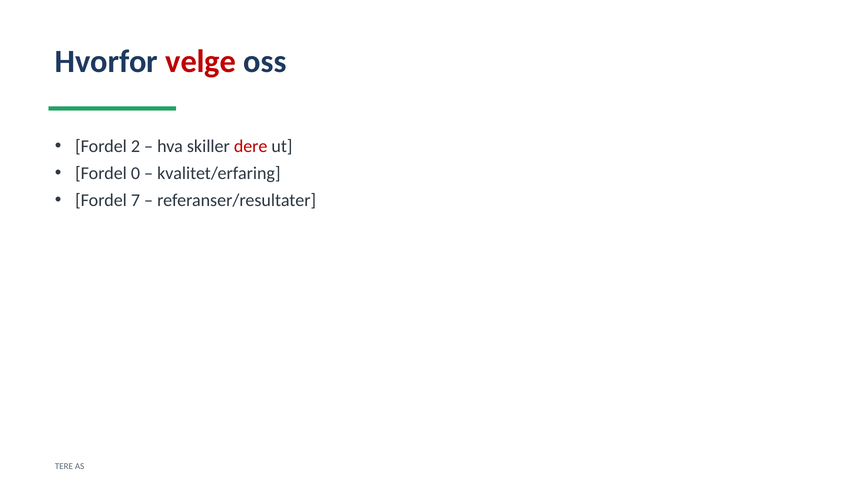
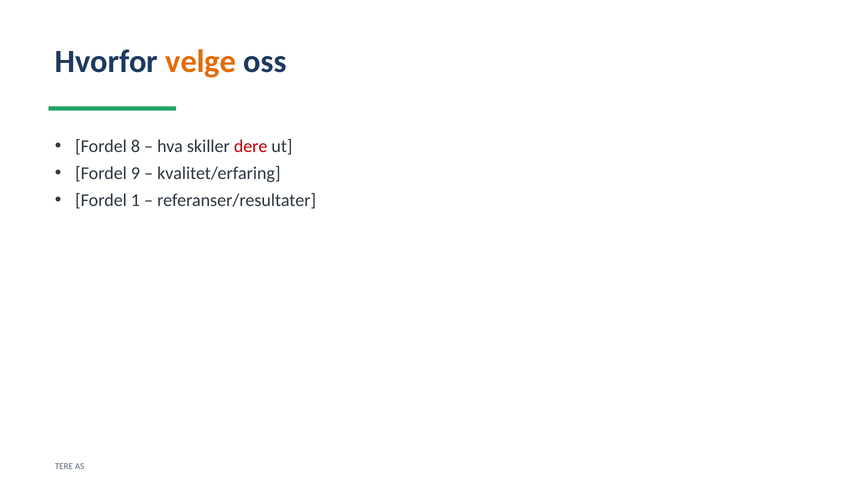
velge colour: red -> orange (201, 62)
2: 2 -> 8 (135, 146)
0: 0 -> 9 (135, 173)
7: 7 -> 1 (135, 200)
